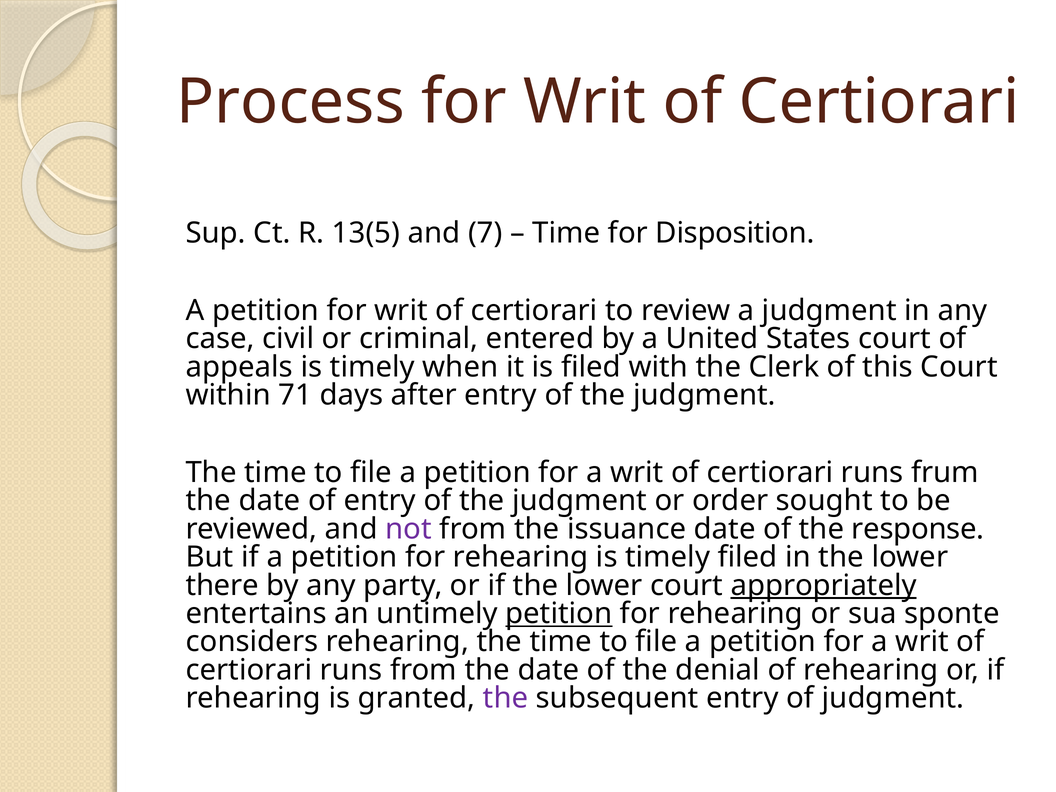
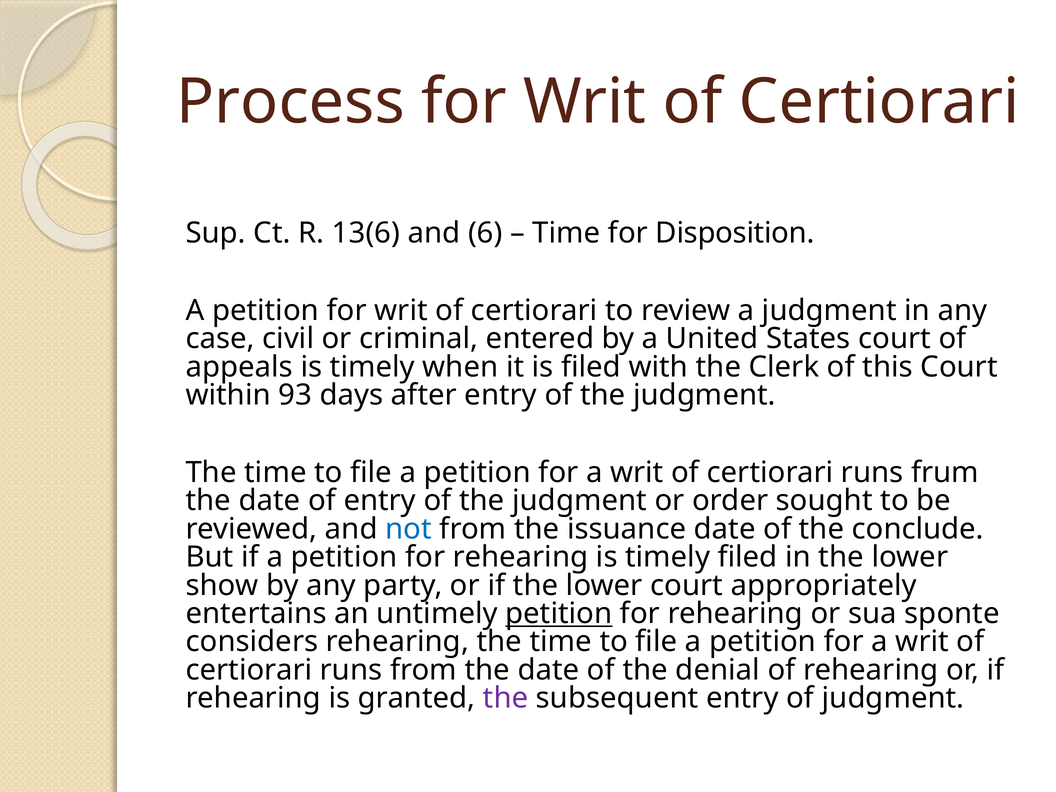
13(5: 13(5 -> 13(6 (366, 233)
7: 7 -> 6 (485, 233)
71: 71 -> 93 (295, 395)
not colour: purple -> blue (409, 529)
response: response -> conclude (918, 529)
there: there -> show (222, 585)
appropriately underline: present -> none (824, 585)
